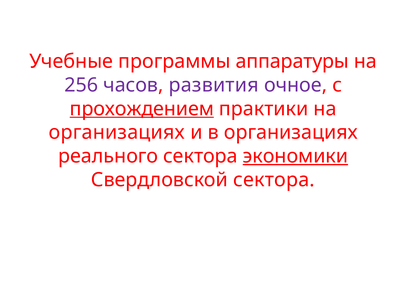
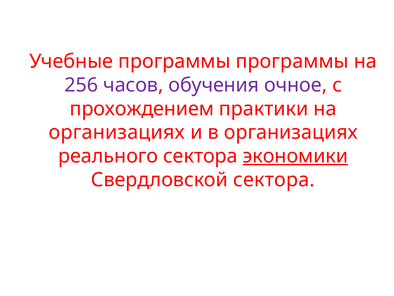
программы аппаратуры: аппаратуры -> программы (292, 61)
развития: развития -> обучения (214, 85)
прохождением underline: present -> none (142, 109)
